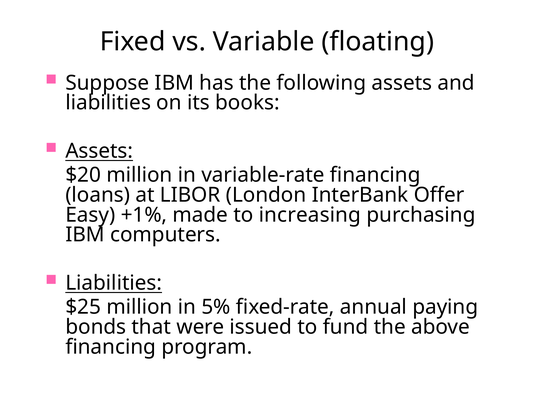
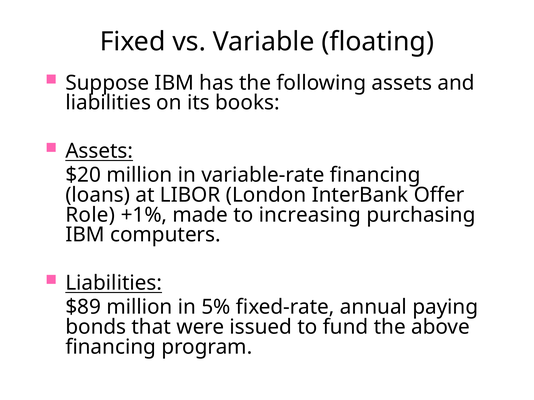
Easy: Easy -> Role (90, 215)
$25: $25 -> $89 (83, 307)
